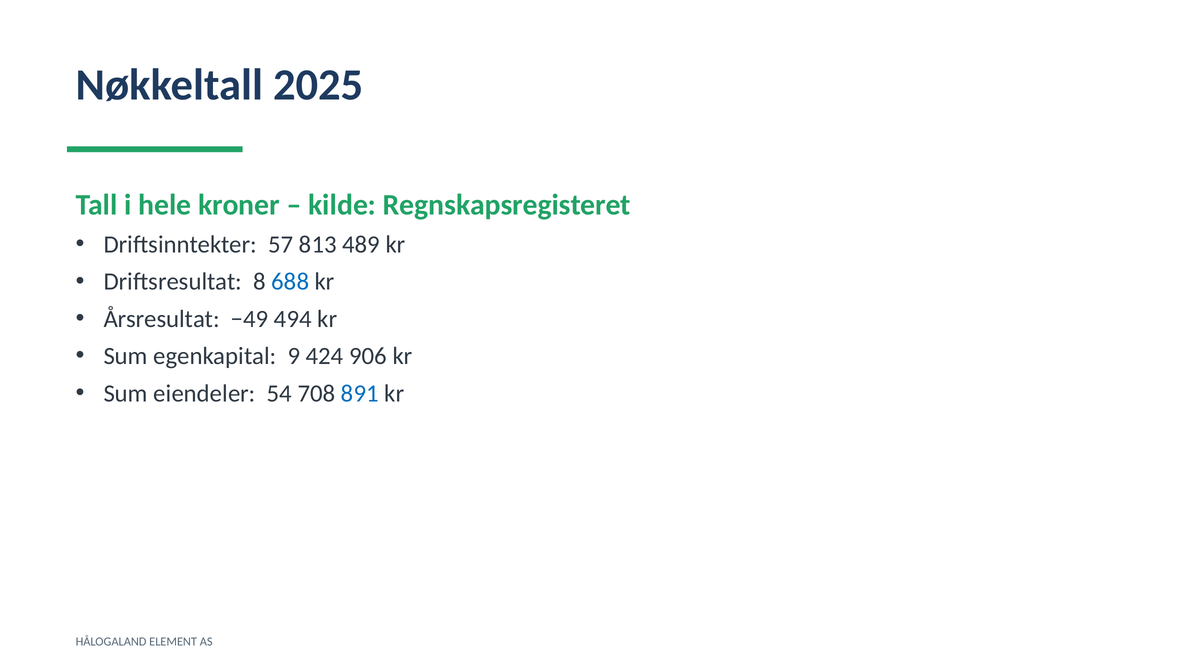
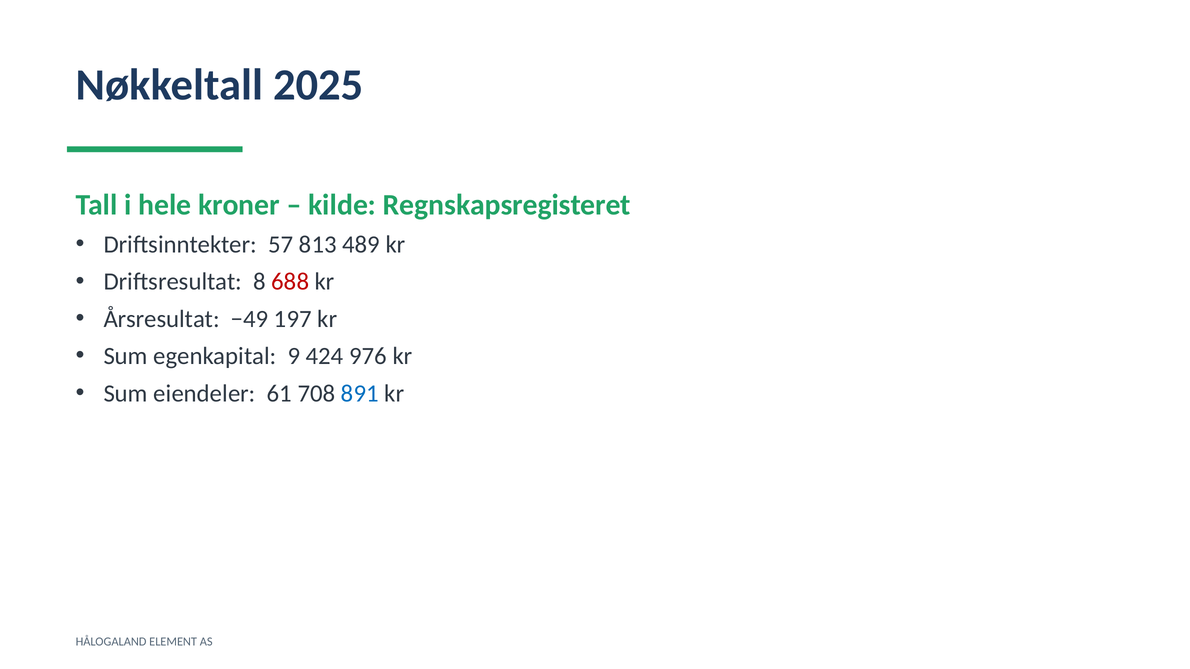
688 colour: blue -> red (290, 282)
494: 494 -> 197 (293, 319)
906: 906 -> 976 (368, 356)
54: 54 -> 61 (279, 394)
